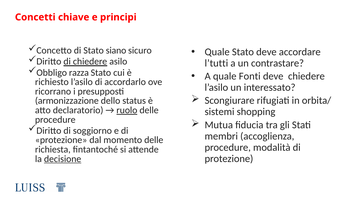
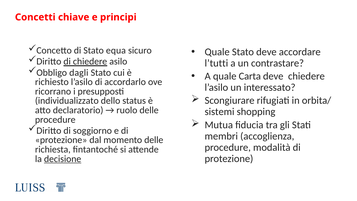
siano: siano -> equa (116, 50)
razza: razza -> dagli (79, 73)
Fonti: Fonti -> Carta (250, 76)
armonizzazione: armonizzazione -> individualizzato (67, 101)
ruolo underline: present -> none (127, 110)
